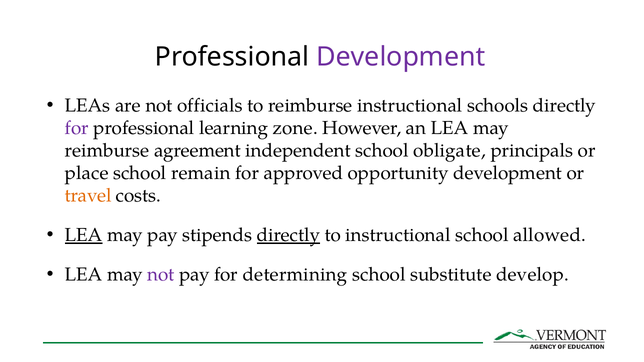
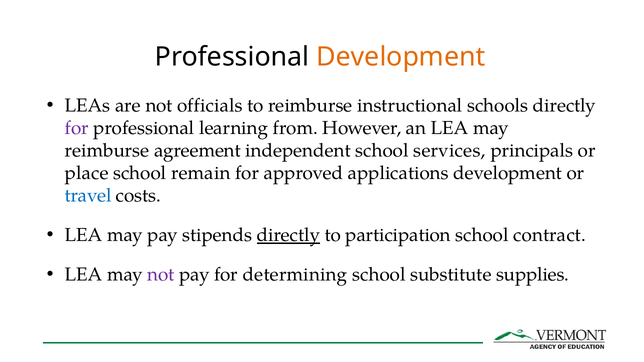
Development colour: purple -> orange (401, 57)
zone: zone -> from (295, 128)
obligate: obligate -> services (449, 151)
opportunity: opportunity -> applications (398, 173)
travel colour: orange -> blue (88, 196)
LEA underline: present -> none (84, 235)
to instructional: instructional -> participation (398, 235)
allowed: allowed -> contract (550, 235)
develop: develop -> supplies (533, 275)
